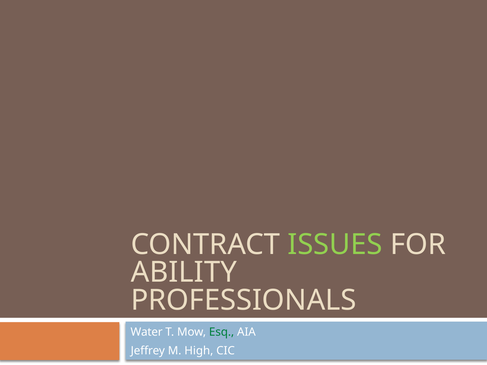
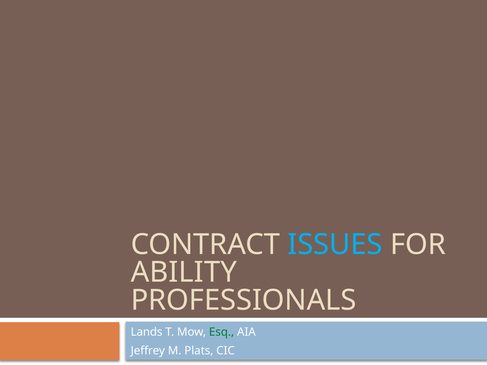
ISSUES colour: light green -> light blue (335, 245)
Water: Water -> Lands (147, 332)
High: High -> Plats (199, 351)
